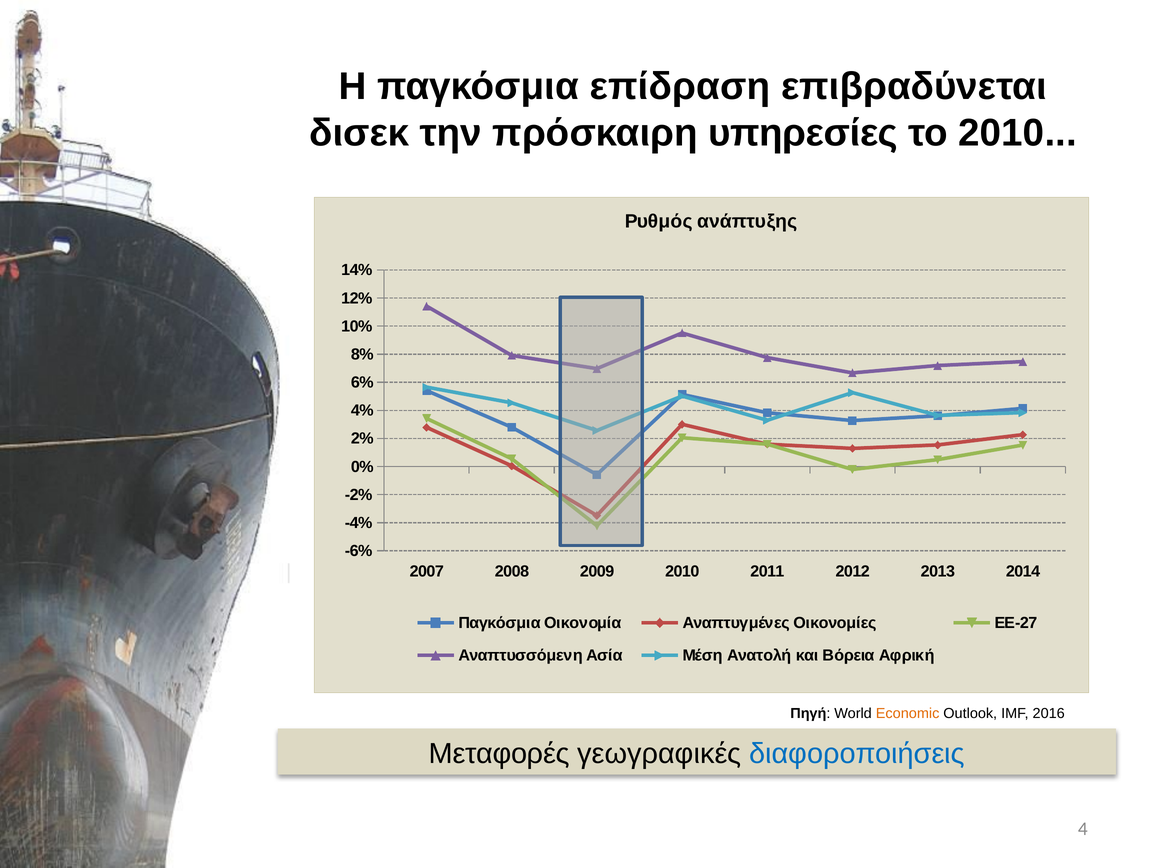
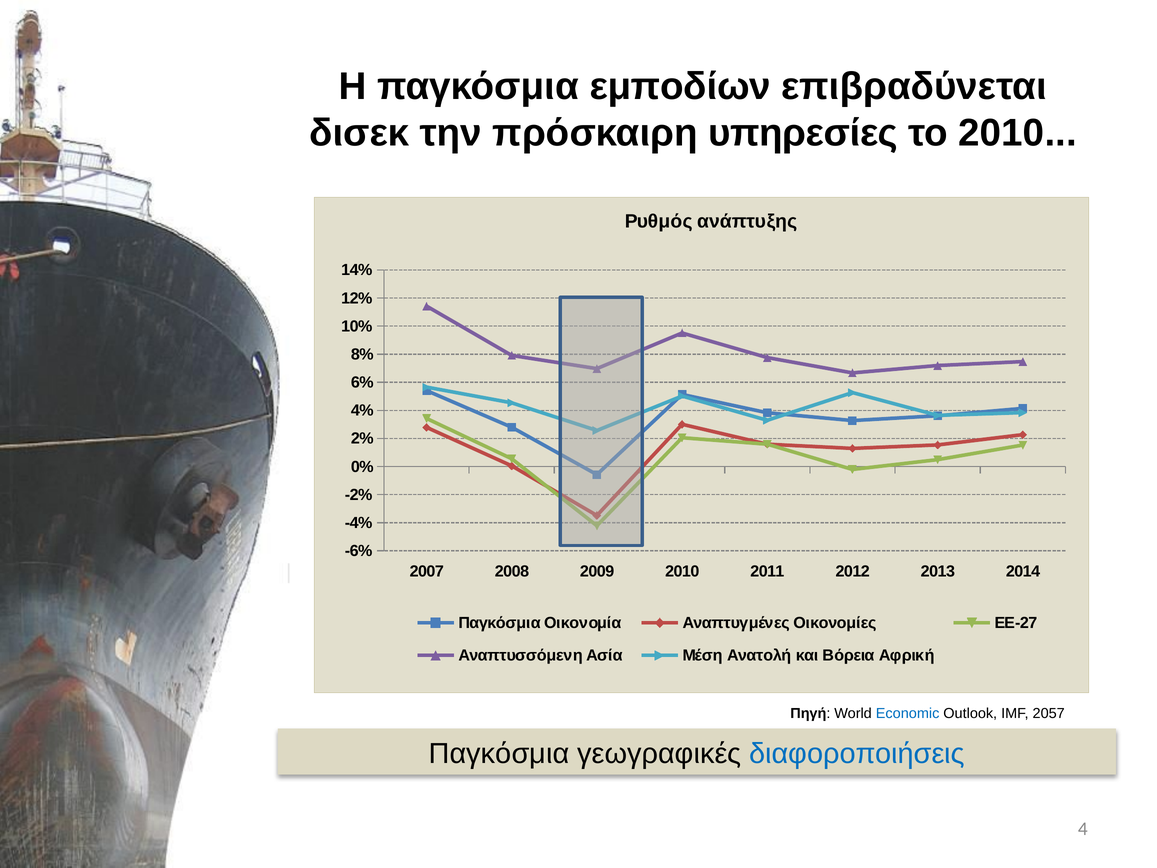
επίδραση: επίδραση -> εμποδίων (680, 87)
Economic colour: orange -> blue (908, 713)
2016: 2016 -> 2057 (1049, 713)
Μεταφορές: Μεταφορές -> Παγκόσμια (499, 753)
